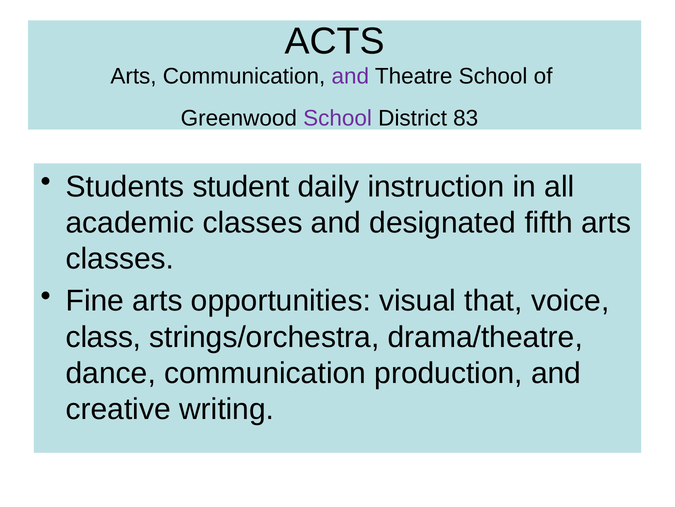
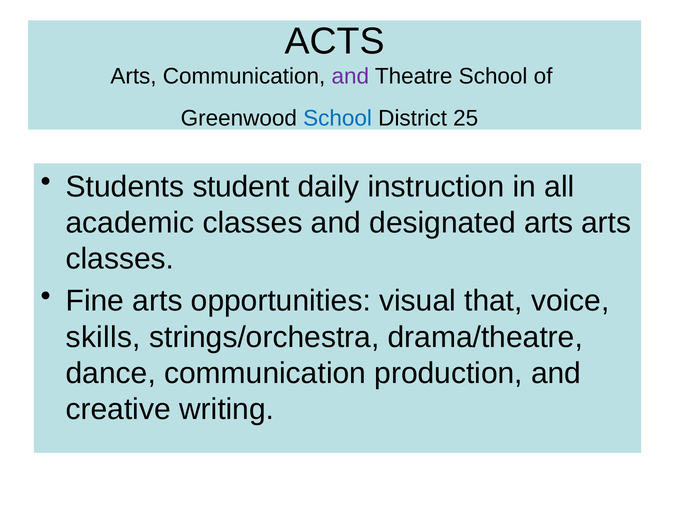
School colour: purple -> blue (338, 118)
83: 83 -> 25 (466, 118)
designated fifth: fifth -> arts (549, 223)
class: class -> skills (103, 337)
